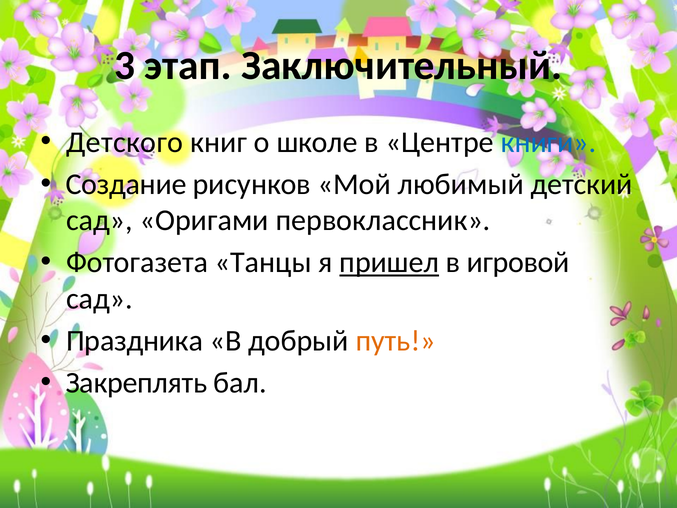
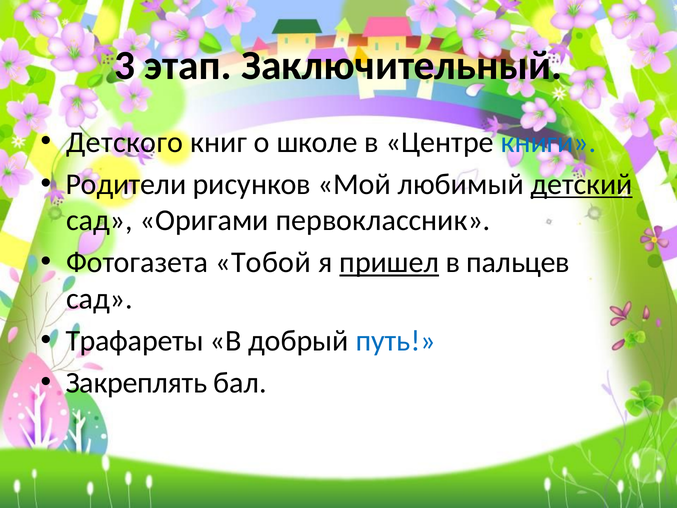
Создание: Создание -> Родители (126, 184)
детский underline: none -> present (582, 184)
Танцы: Танцы -> Тобой (263, 262)
игровой: игровой -> пальцев (518, 262)
Праздника: Праздника -> Трафареты (135, 341)
путь colour: orange -> blue (396, 341)
